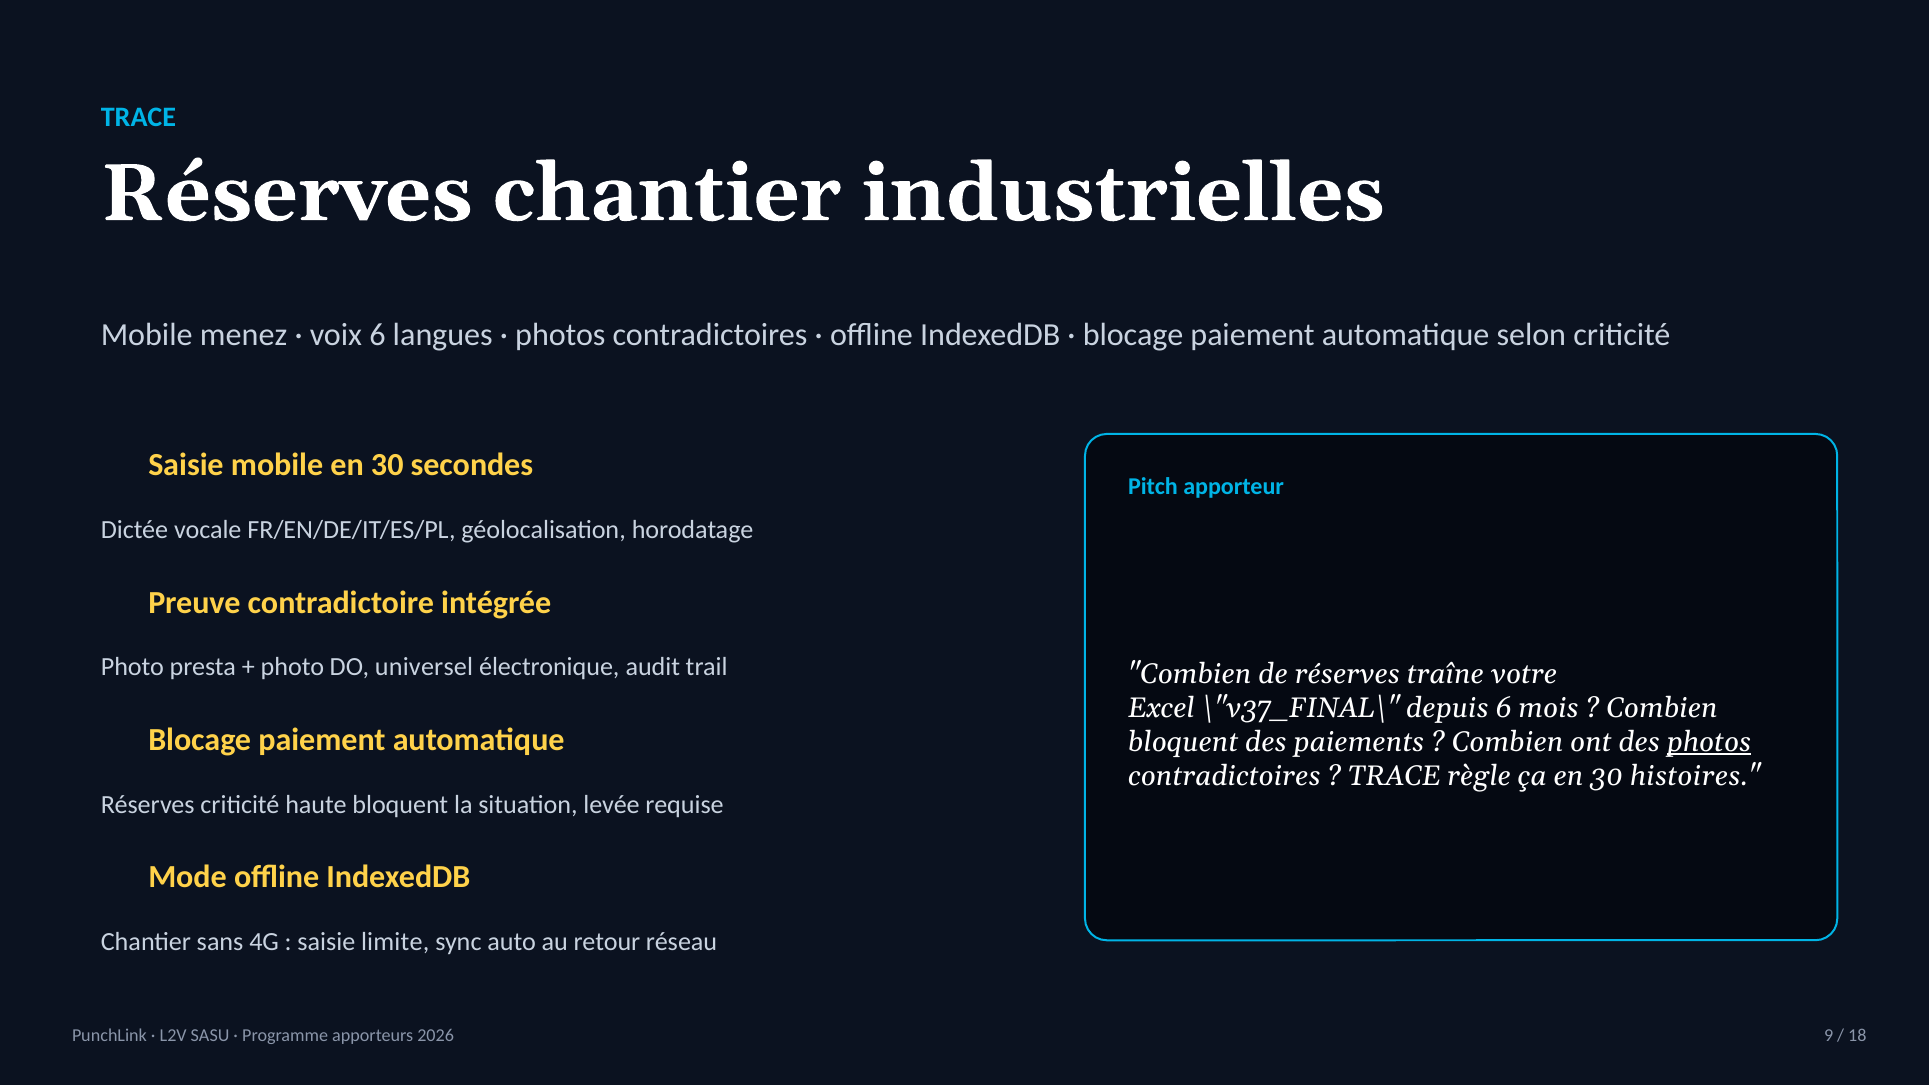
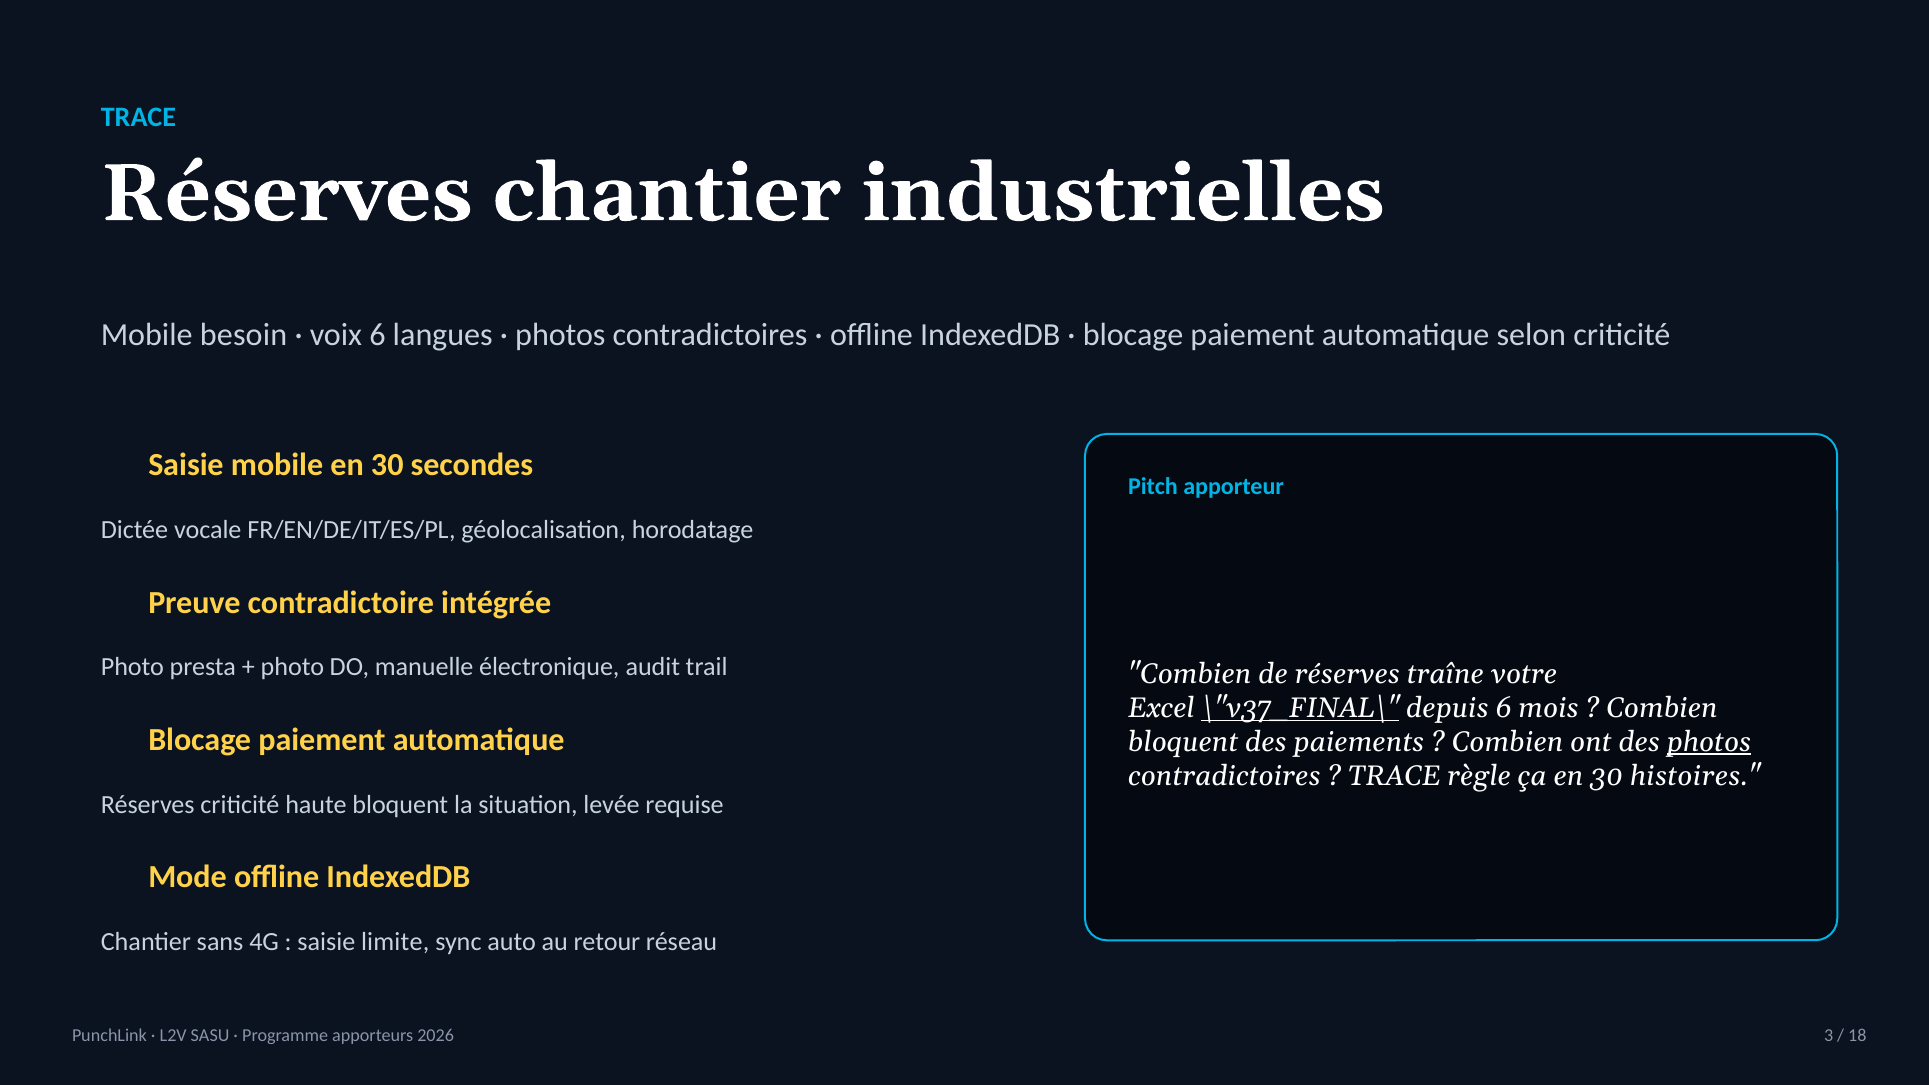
menez: menez -> besoin (244, 335)
universel: universel -> manuelle (424, 667)
\"v37_FINAL\ underline: none -> present (1300, 708)
9: 9 -> 3 (1829, 1036)
